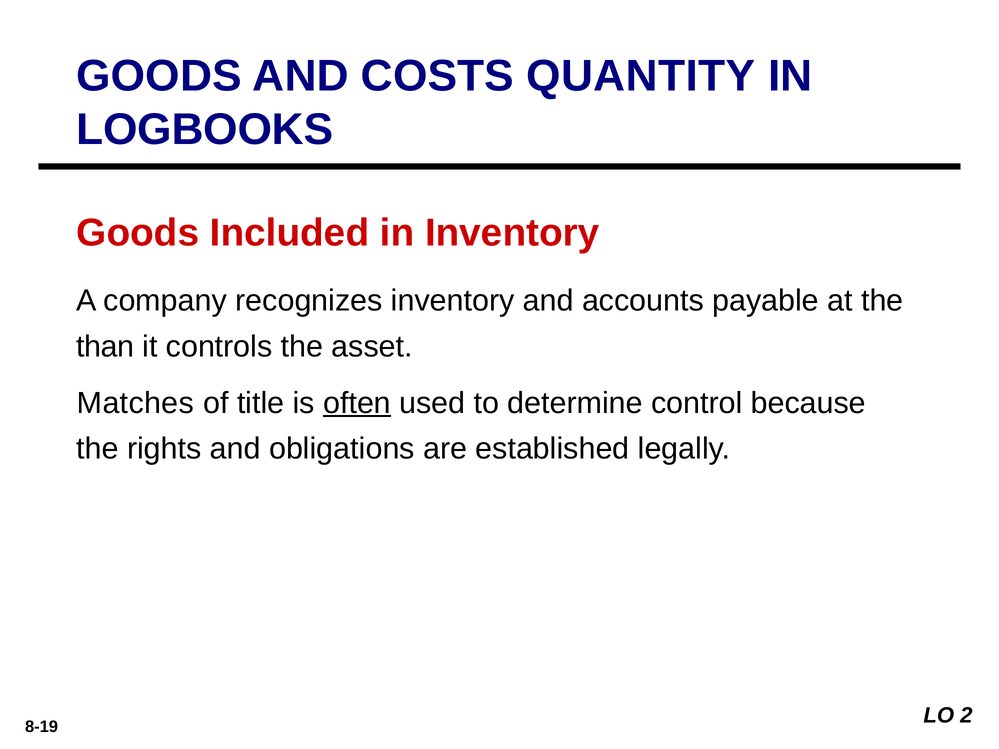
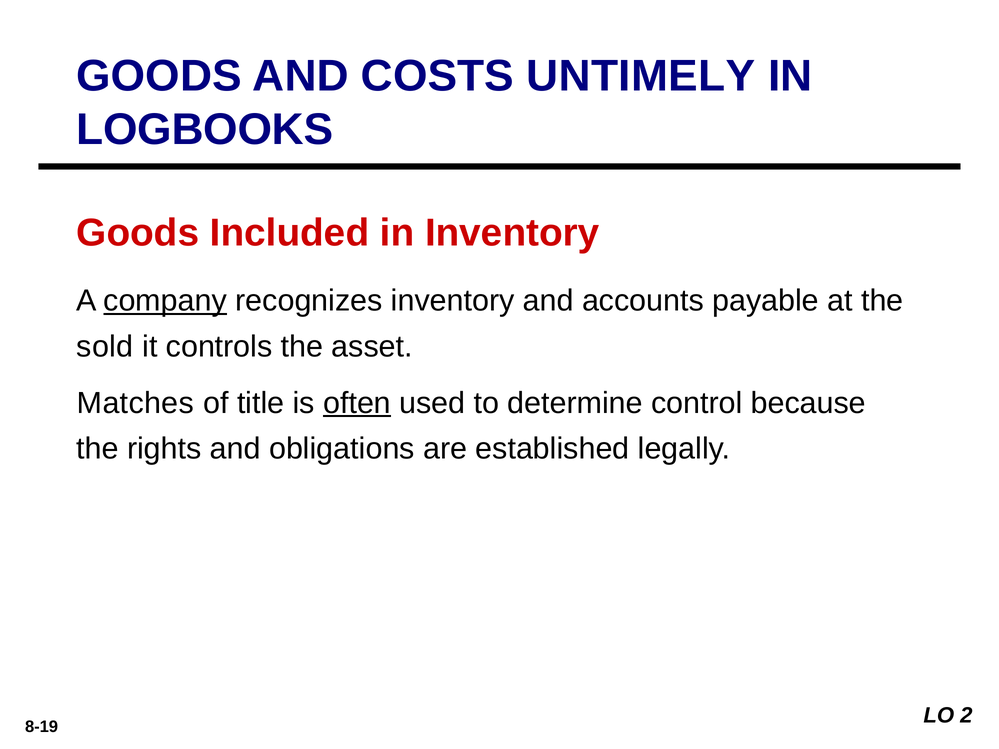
QUANTITY: QUANTITY -> UNTIMELY (641, 76)
company underline: none -> present (165, 301)
than: than -> sold (105, 347)
